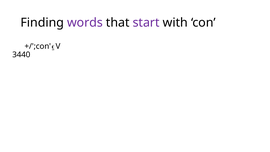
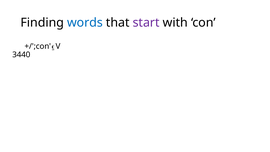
words colour: purple -> blue (85, 23)
